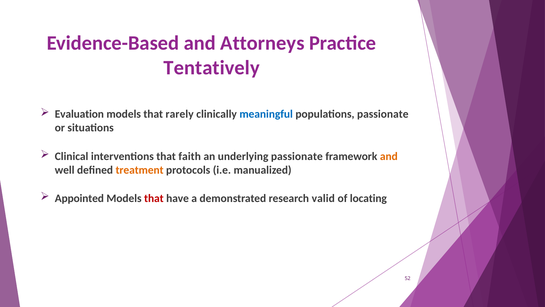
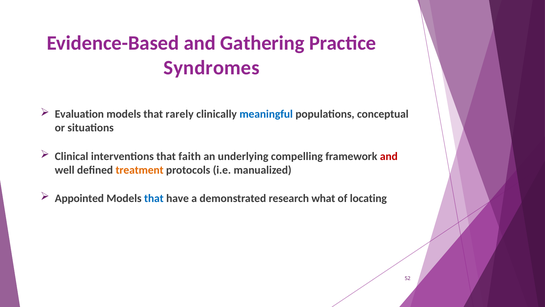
Attorneys: Attorneys -> Gathering (262, 43)
Tentatively: Tentatively -> Syndromes (212, 68)
populations passionate: passionate -> conceptual (383, 114)
underlying passionate: passionate -> compelling (297, 156)
and colour: orange -> red (389, 156)
that colour: red -> blue (154, 198)
valid: valid -> what (323, 198)
